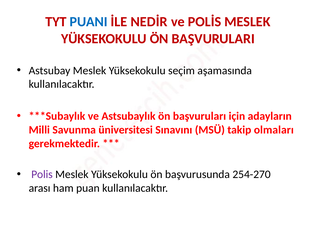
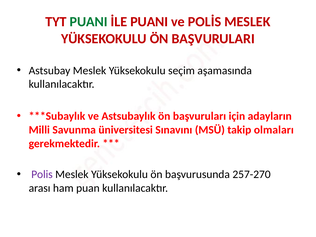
PUANI colour: blue -> green (89, 22)
İLE NEDİR: NEDİR -> PUANI (149, 22)
254-270: 254-270 -> 257-270 (252, 174)
